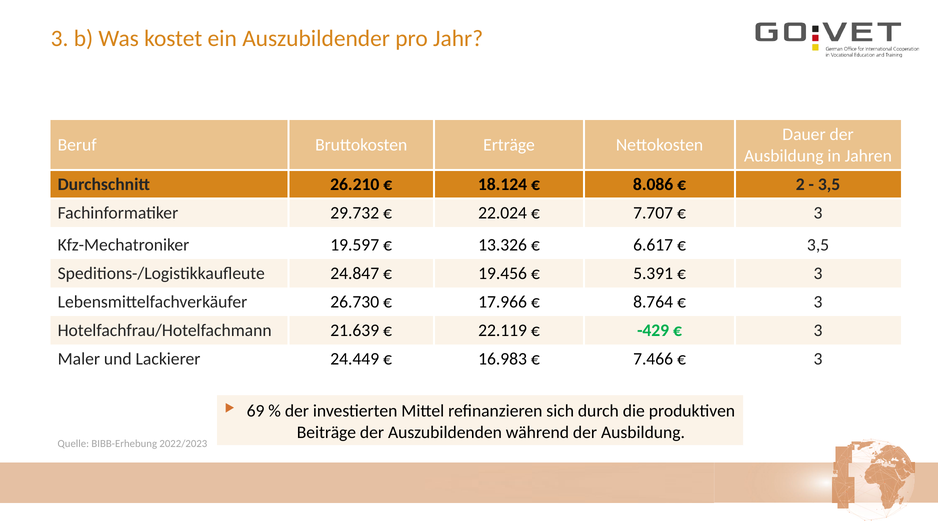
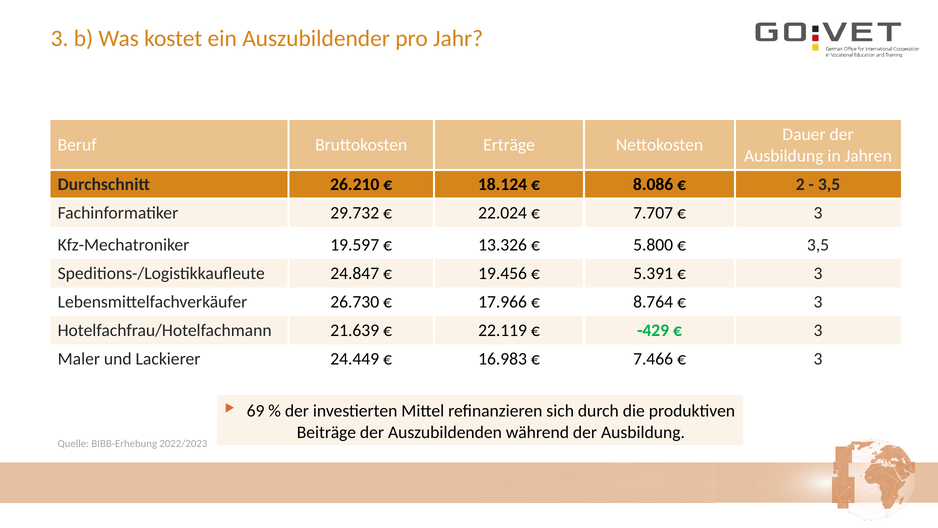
6.617: 6.617 -> 5.800 (653, 245)
